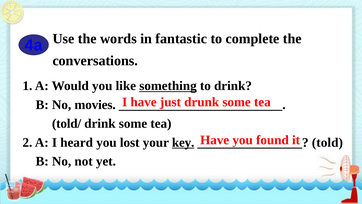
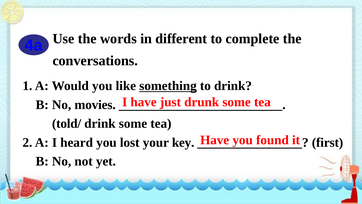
fantastic: fantastic -> different (181, 39)
key underline: present -> none (183, 142)
told: told -> first (328, 142)
